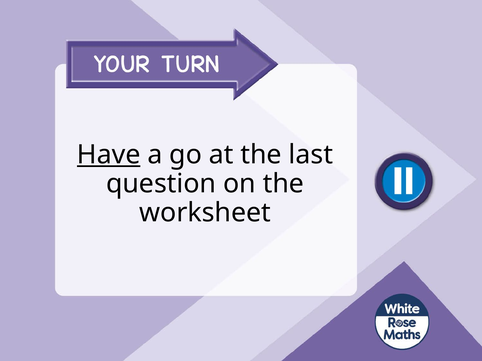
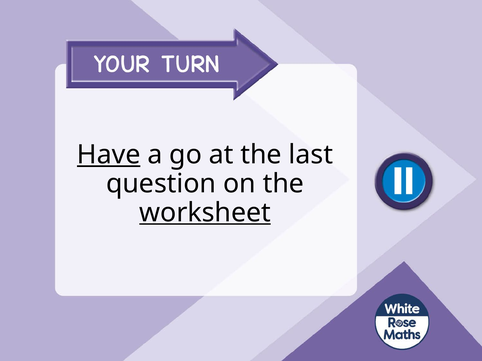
worksheet underline: none -> present (205, 213)
